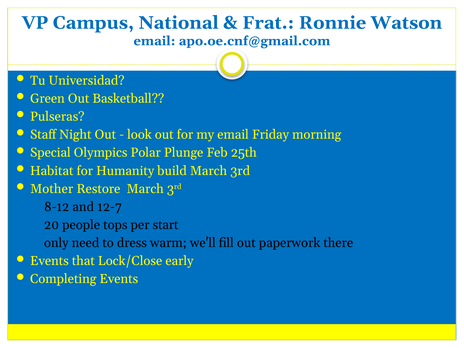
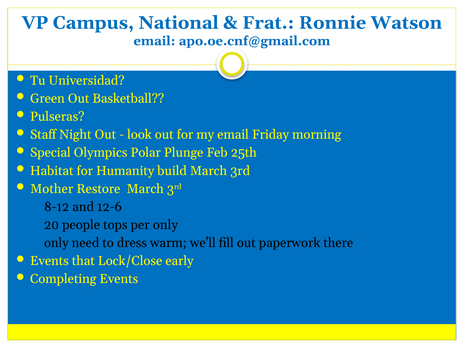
12-7: 12-7 -> 12-6 (109, 207)
per start: start -> only (165, 225)
